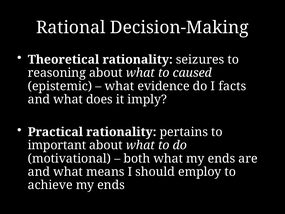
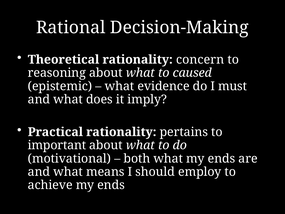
seizures: seizures -> concern (200, 60)
facts: facts -> must (232, 86)
